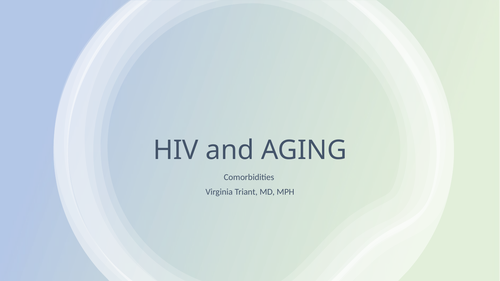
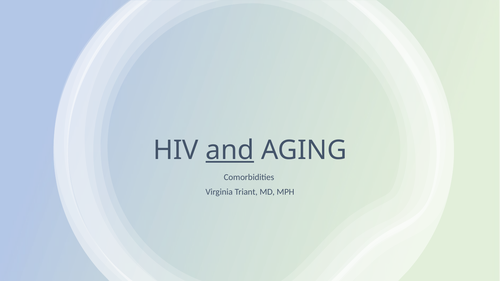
and underline: none -> present (230, 150)
